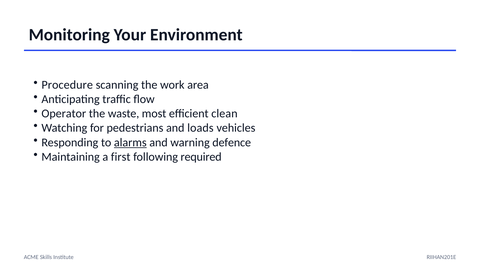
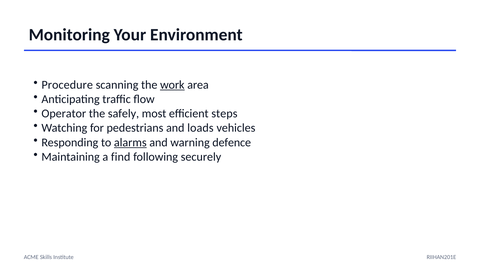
work underline: none -> present (172, 85)
waste: waste -> safely (123, 114)
clean: clean -> steps (224, 114)
first: first -> find (121, 157)
required: required -> securely (201, 157)
